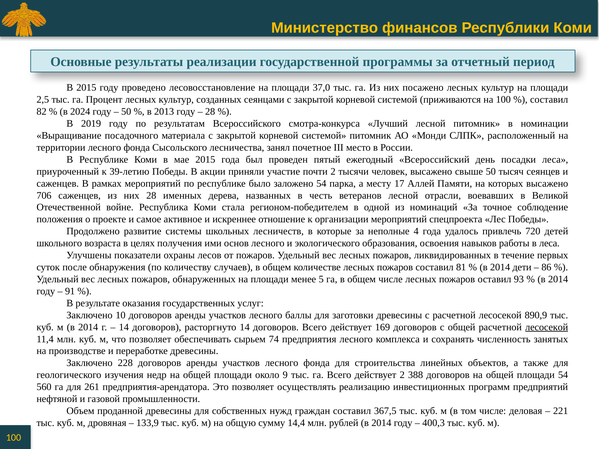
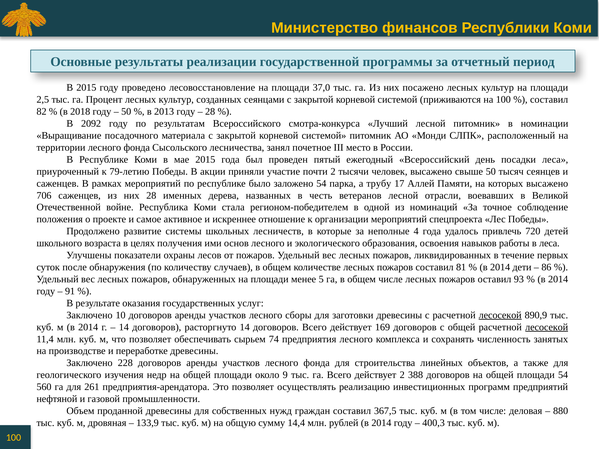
2024: 2024 -> 2018 (80, 112)
2019: 2019 -> 2092 (91, 124)
39-летию: 39-летию -> 79-летию (129, 172)
месту: месту -> трубу (379, 184)
баллы: баллы -> сборы (298, 315)
лесосекой underline: none -> present (500, 315)
221: 221 -> 880 (561, 411)
